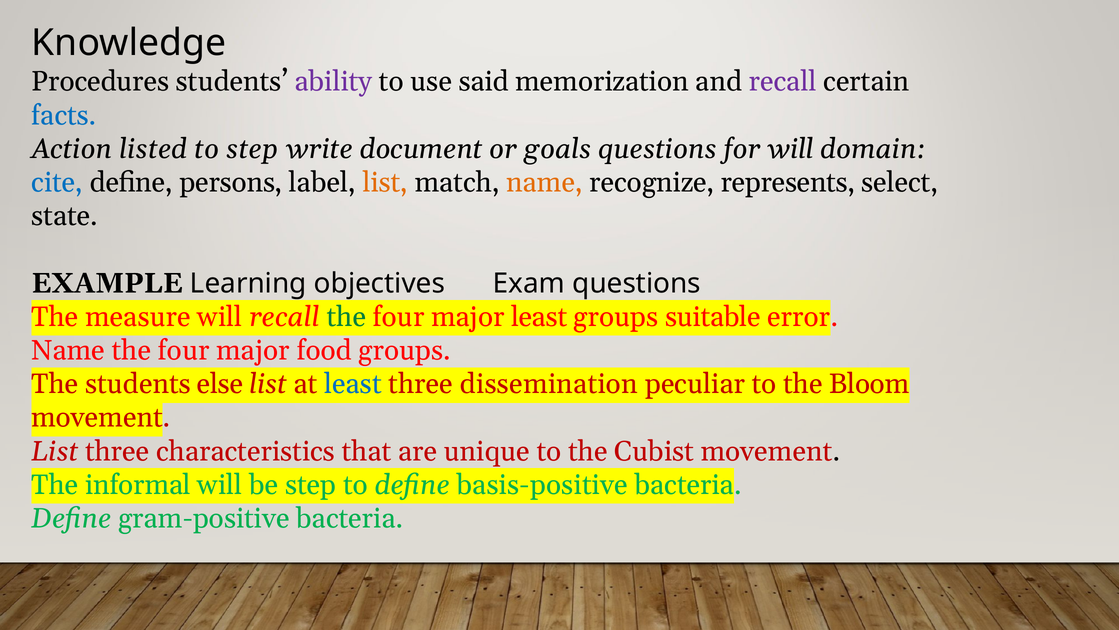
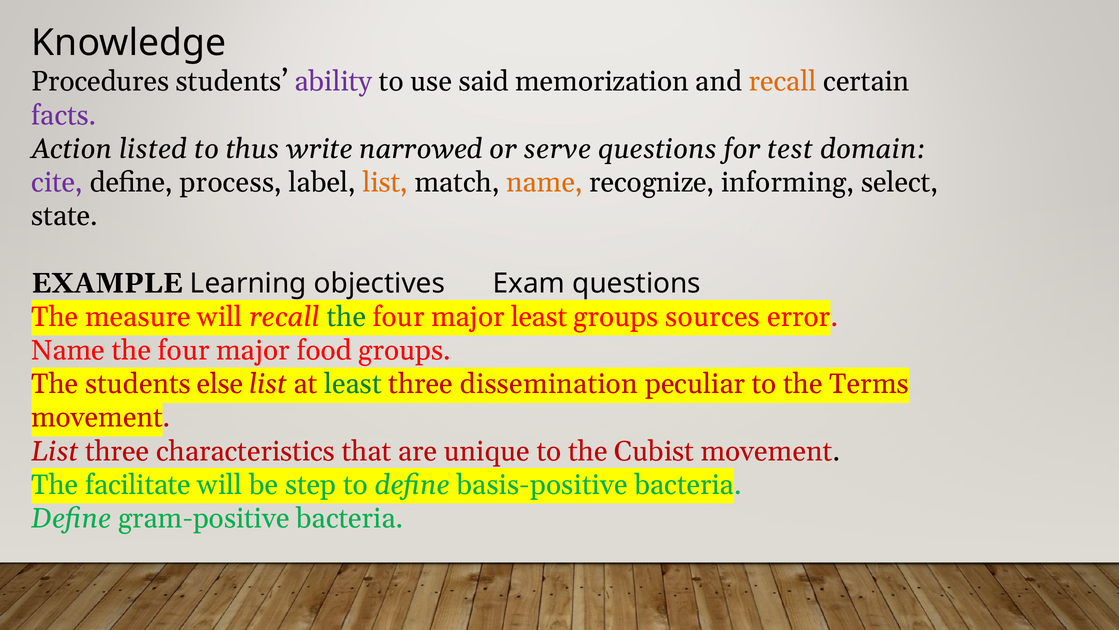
recall colour: purple -> orange (783, 82)
facts colour: blue -> purple (64, 115)
to step: step -> thus (253, 149)
document: document -> narrowed (421, 149)
goals: goals -> serve (558, 149)
for will: will -> test (790, 149)
cite colour: blue -> purple (57, 182)
persons: persons -> process (231, 182)
represents: represents -> informing (788, 182)
suitable: suitable -> sources (713, 317)
least colour: blue -> green (353, 384)
Bloom: Bloom -> Terms (869, 384)
informal: informal -> facilitate (138, 484)
